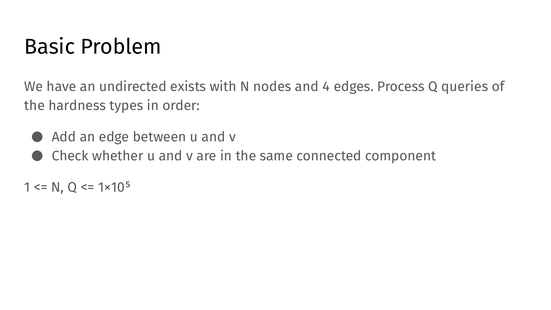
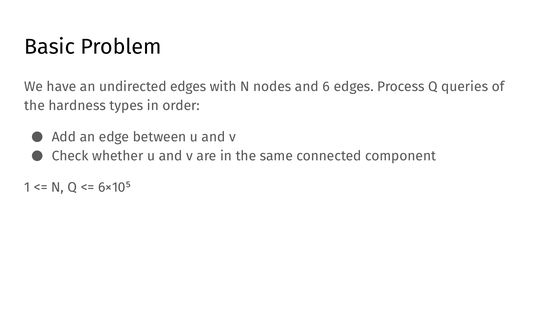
undirected exists: exists -> edges (188, 87)
4: 4 -> 6 (326, 87)
1×10⁵: 1×10⁵ -> 6×10⁵ (114, 187)
